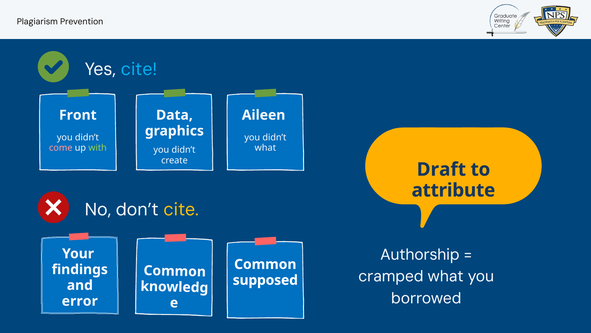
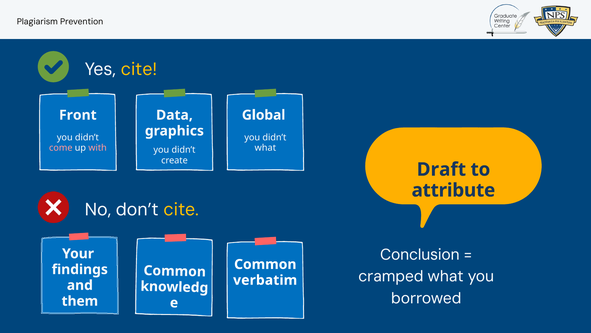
cite colour: light blue -> yellow (139, 69)
Aileen: Aileen -> Global (264, 115)
with colour: light green -> pink (98, 148)
Authorship: Authorship -> Conclusion (420, 254)
supposed: supposed -> verbatim (265, 280)
error: error -> them (80, 301)
